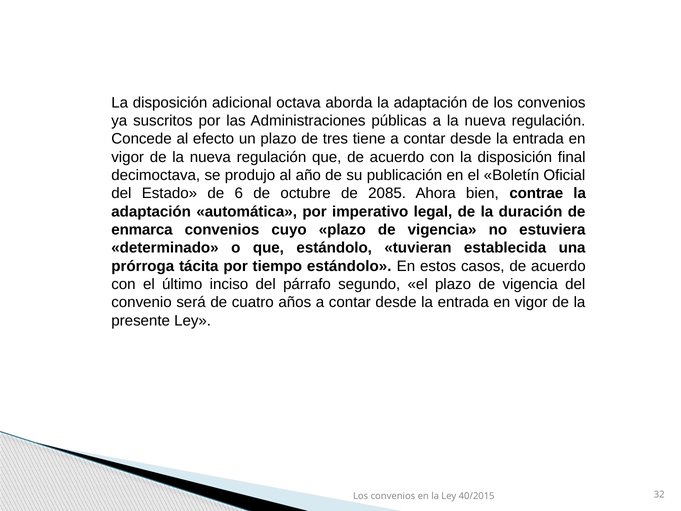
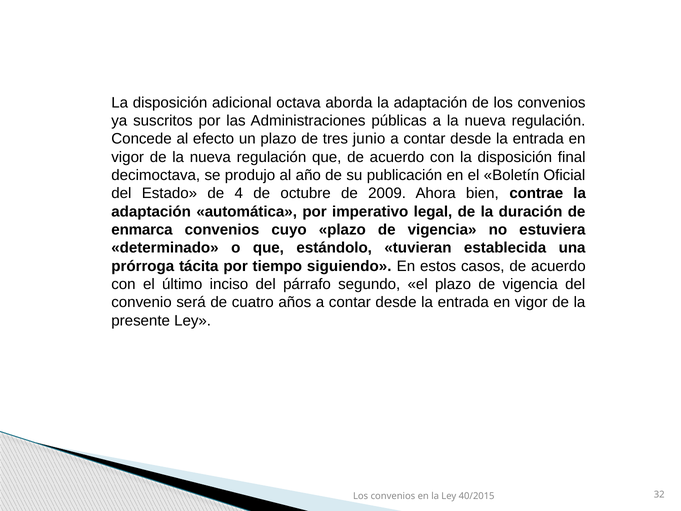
tiene: tiene -> junio (369, 139)
6: 6 -> 4 (239, 193)
2085: 2085 -> 2009 (387, 193)
tiempo estándolo: estándolo -> siguiendo (349, 266)
